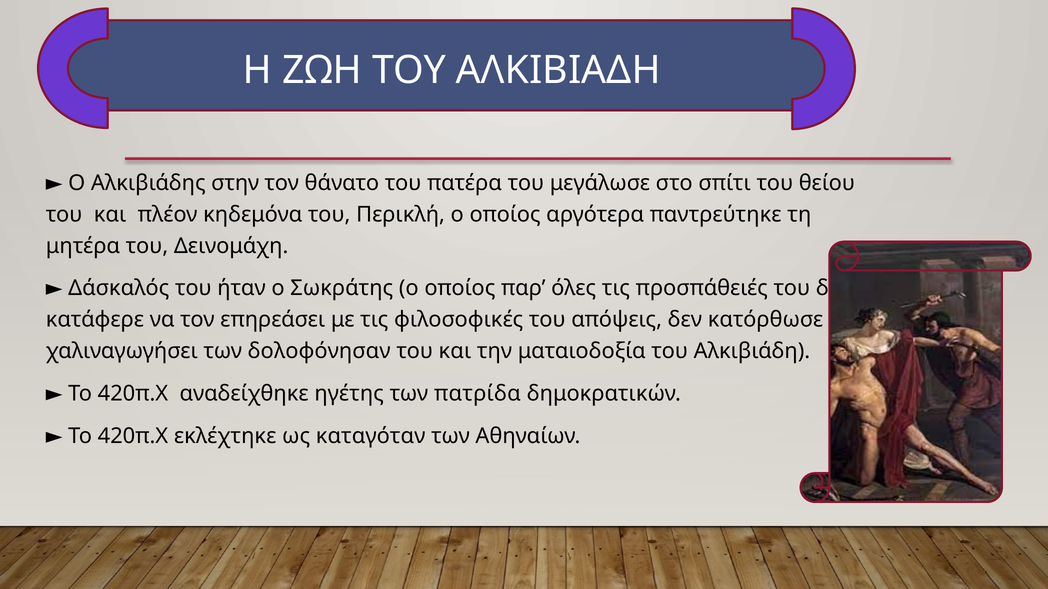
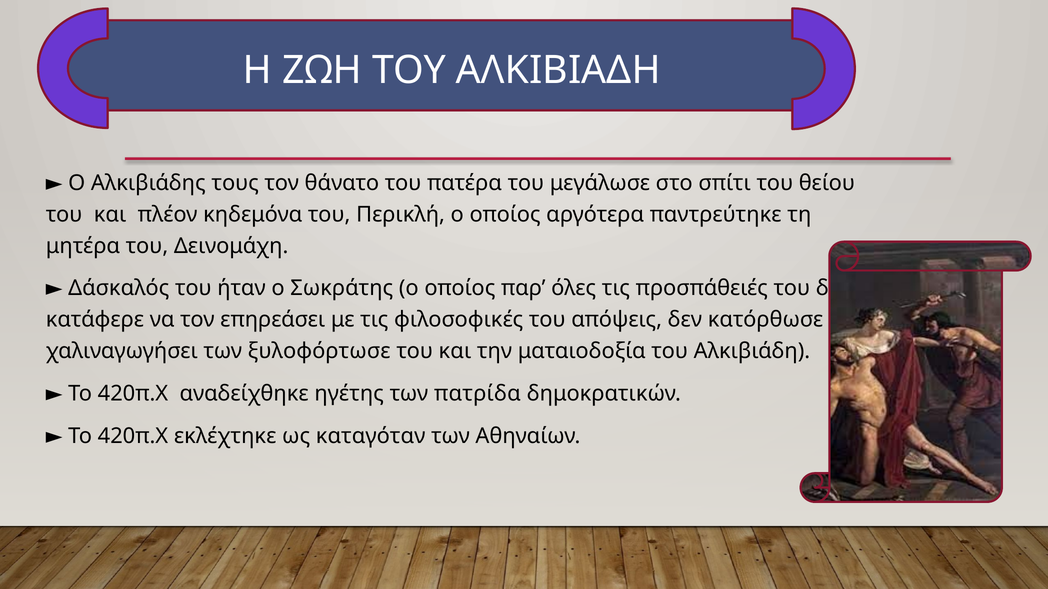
στην: στην -> τους (235, 183)
δολοφόνησαν: δολοφόνησαν -> ξυλοφόρτωσε (319, 351)
